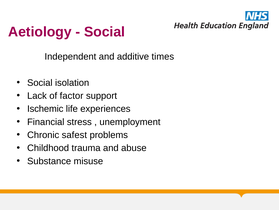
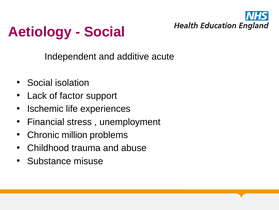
times: times -> acute (163, 56)
safest: safest -> million (74, 135)
